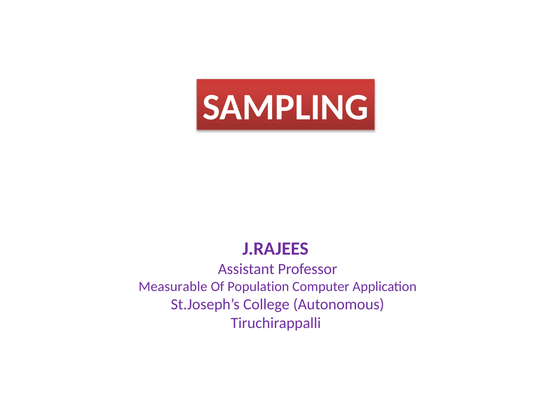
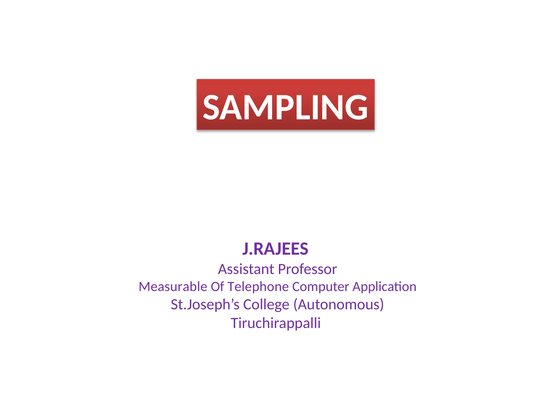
Population: Population -> Telephone (258, 287)
